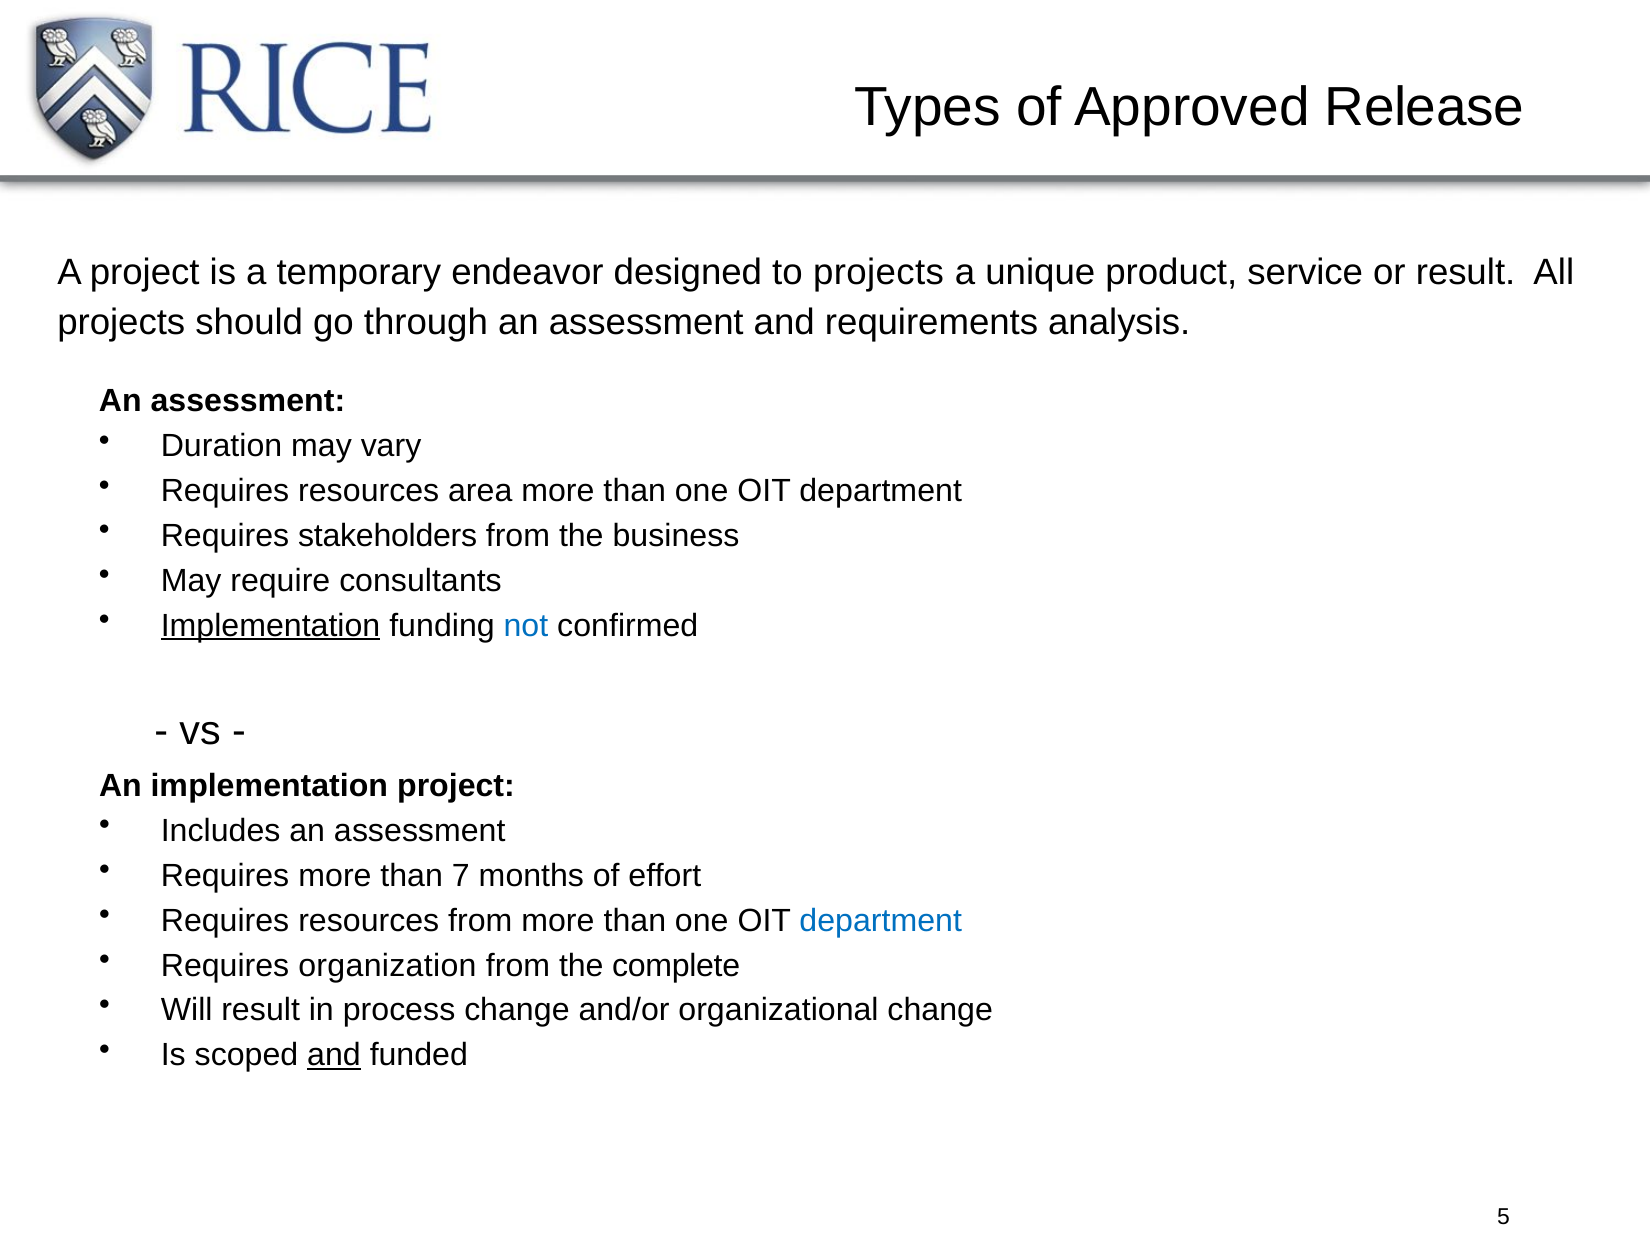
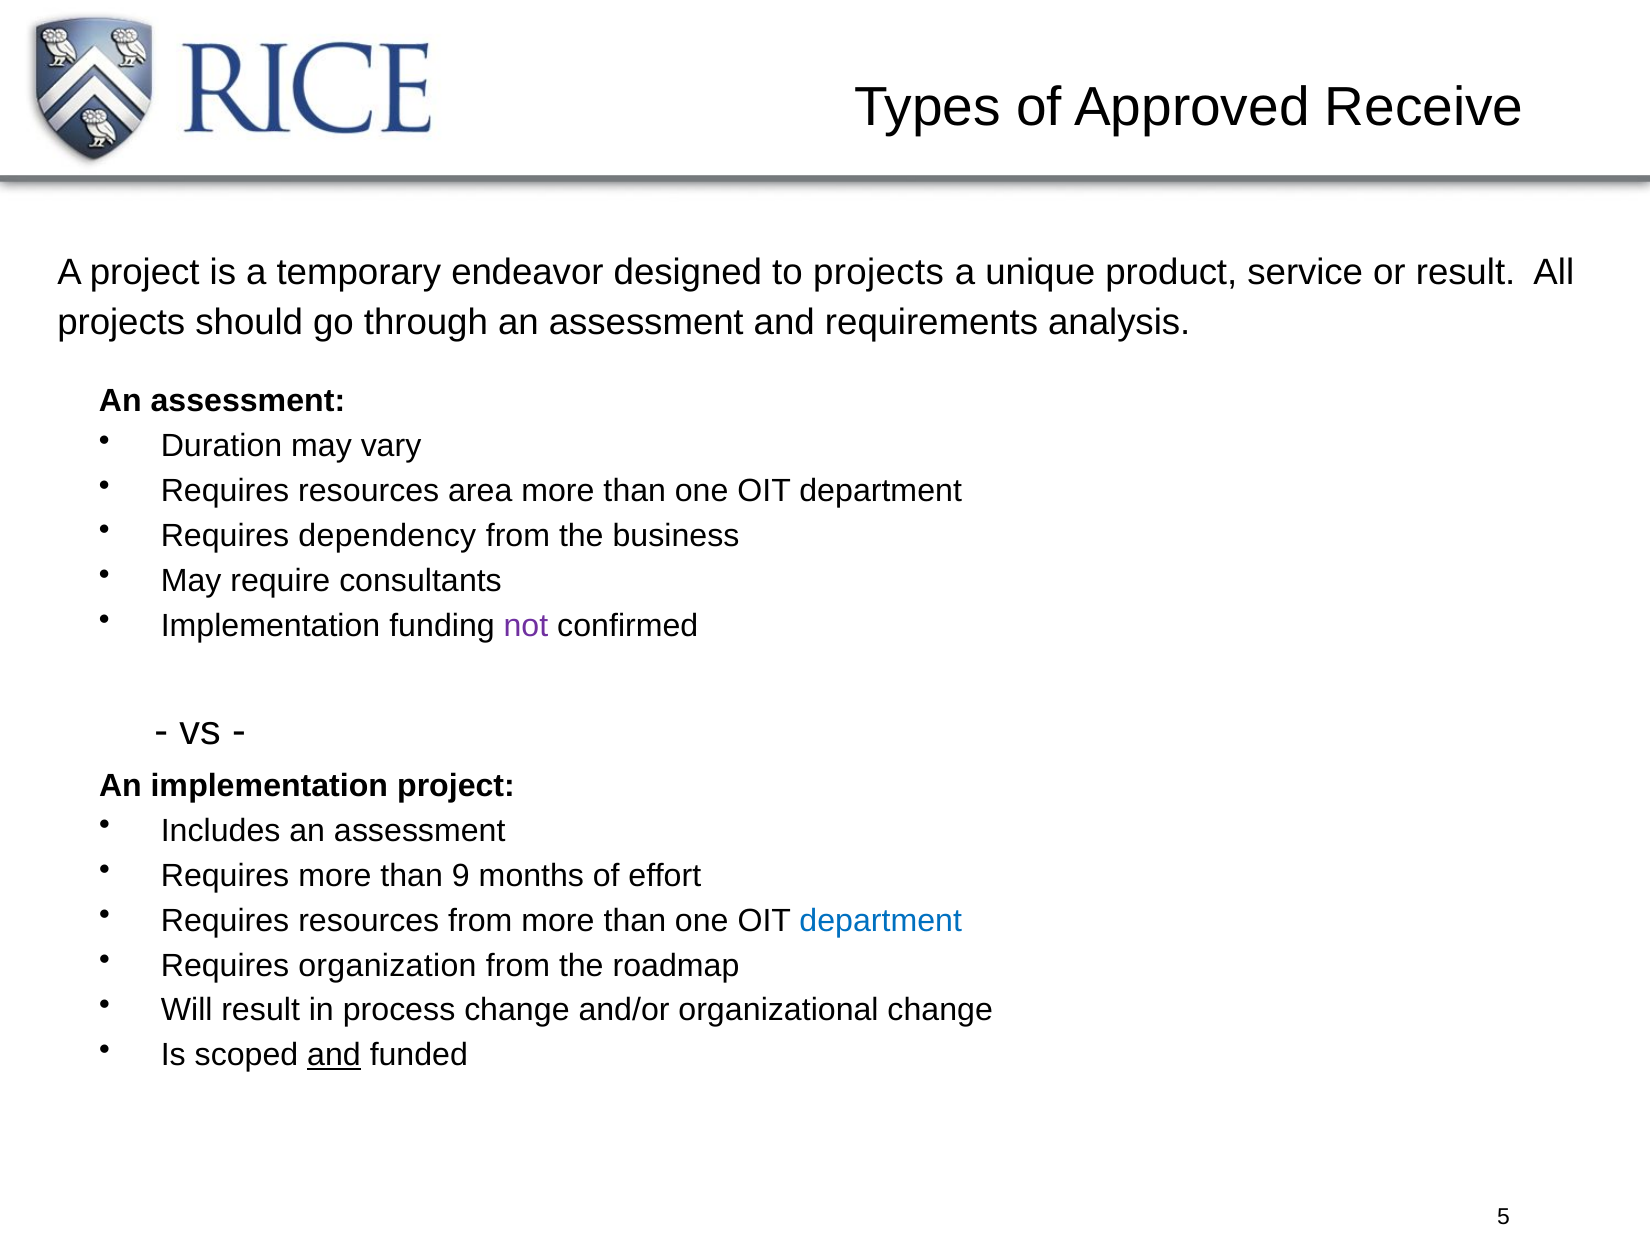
Release: Release -> Receive (1424, 107)
stakeholders: stakeholders -> dependency (387, 536)
Implementation underline: present -> none (271, 626)
not colour: blue -> purple (526, 626)
7: 7 -> 9 (461, 876)
complete: complete -> roadmap (676, 966)
